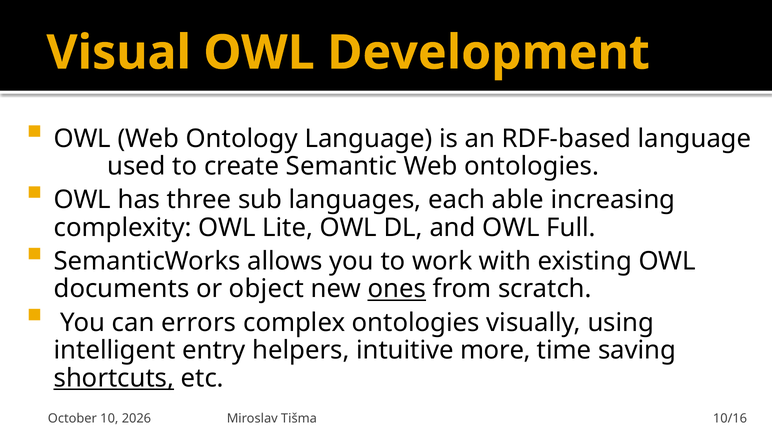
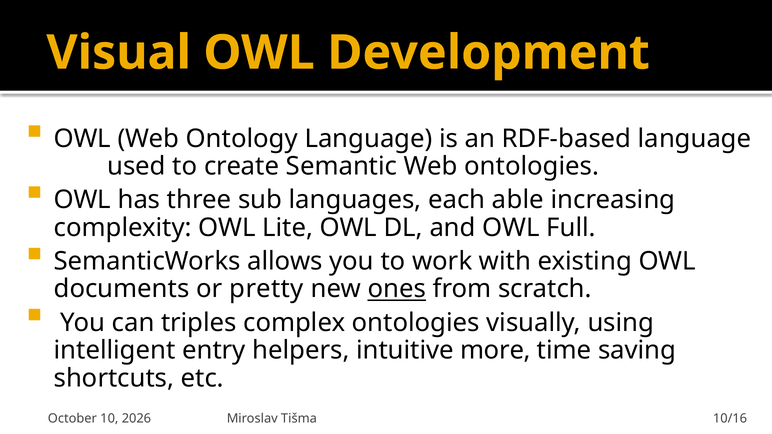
object: object -> pretty (266, 289)
errors: errors -> triples (199, 323)
shortcuts underline: present -> none (114, 378)
